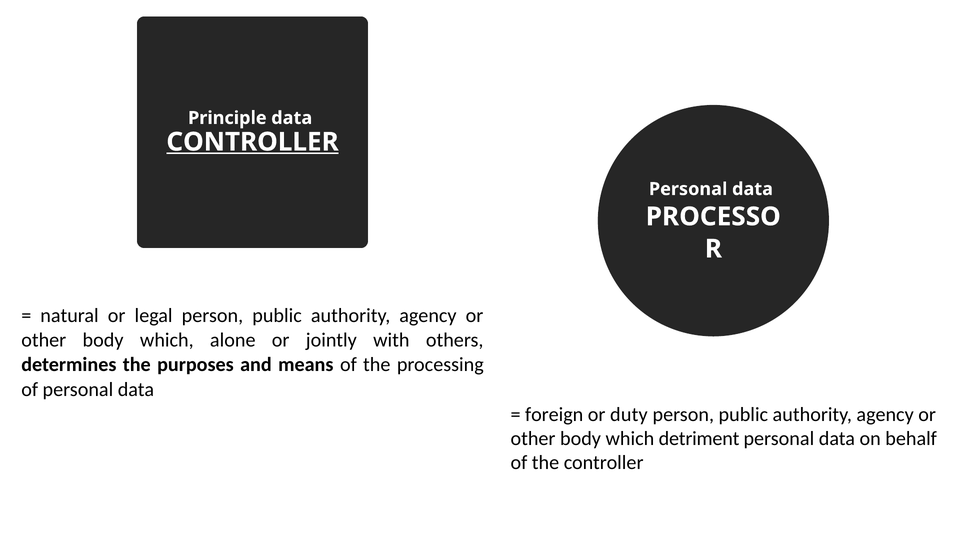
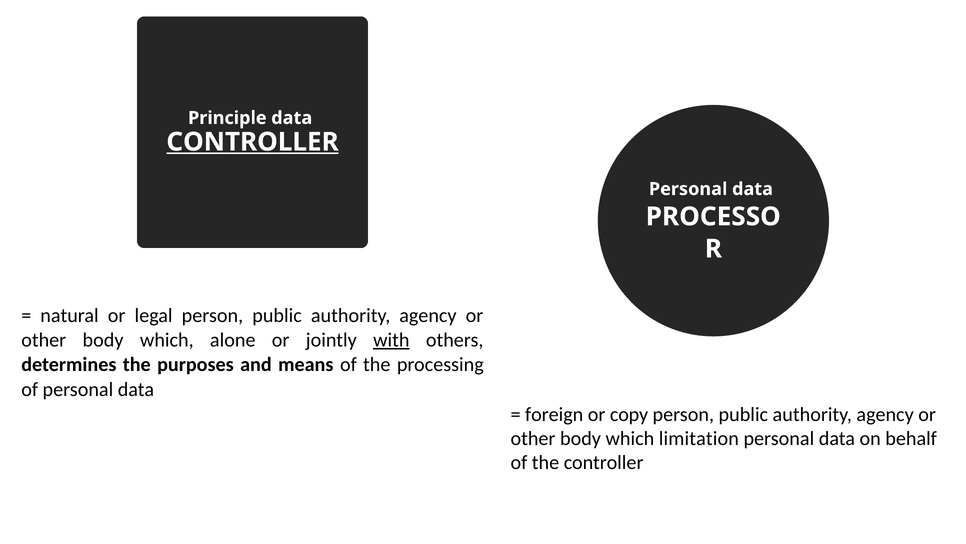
with underline: none -> present (391, 340)
duty: duty -> copy (629, 414)
detriment: detriment -> limitation (699, 438)
